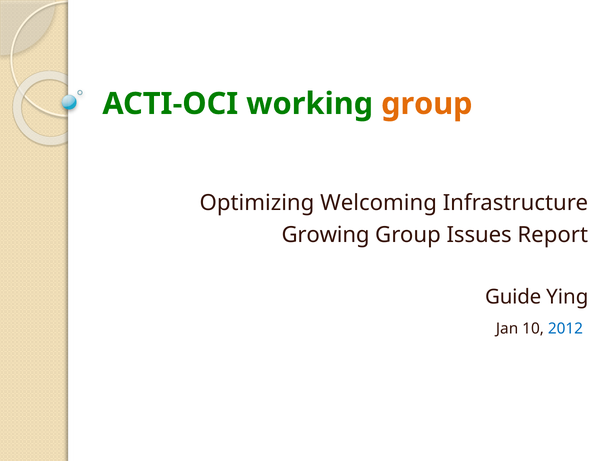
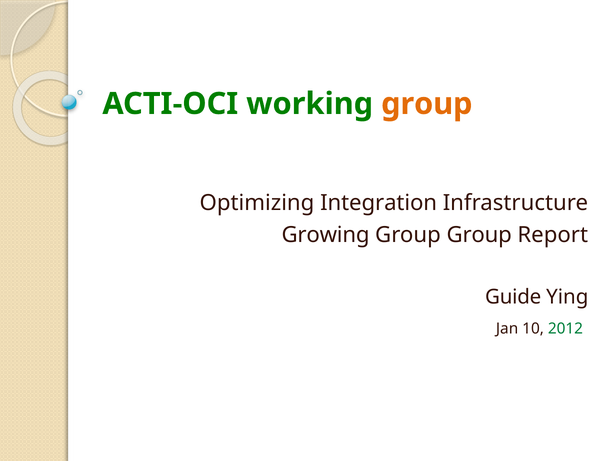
Welcoming: Welcoming -> Integration (379, 203)
Group Issues: Issues -> Group (479, 235)
2012 colour: blue -> green (565, 329)
